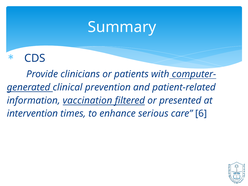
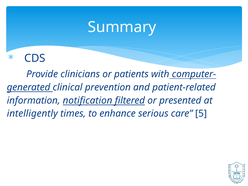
vaccination: vaccination -> notification (88, 100)
intervention: intervention -> intelligently (32, 114)
6: 6 -> 5 (201, 114)
